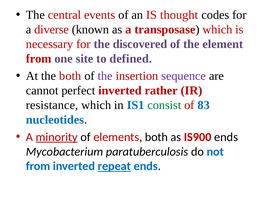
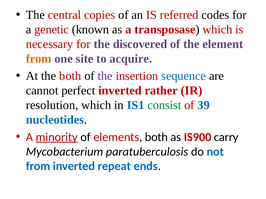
events: events -> copies (100, 15)
thought: thought -> referred (179, 15)
diverse: diverse -> genetic (52, 30)
from colour: red -> orange (39, 59)
defined: defined -> acquire (131, 59)
sequence colour: purple -> blue (184, 76)
resistance: resistance -> resolution (52, 105)
83: 83 -> 39 (204, 105)
IS900 ends: ends -> carry (226, 137)
repeat underline: present -> none (114, 167)
